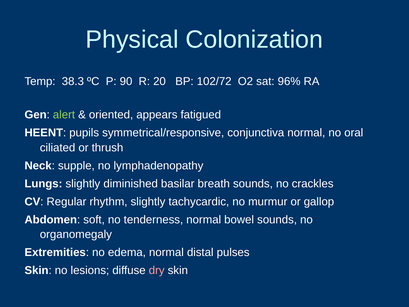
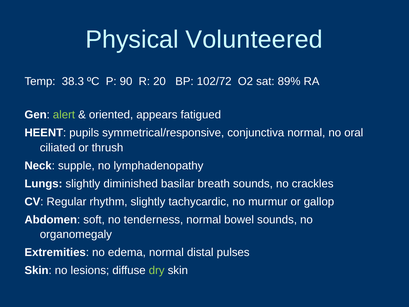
Colonization: Colonization -> Volunteered (254, 40)
96%: 96% -> 89% (289, 81)
dry colour: pink -> light green (157, 270)
